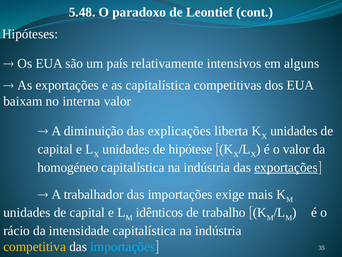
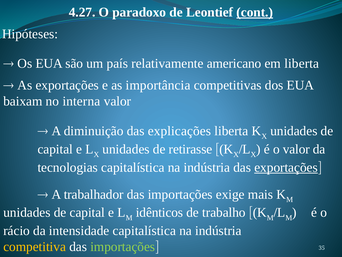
5.48: 5.48 -> 4.27 (82, 12)
cont underline: none -> present (255, 12)
intensivos: intensivos -> americano (234, 63)
em alguns: alguns -> liberta (302, 63)
as capitalística: capitalística -> importância (158, 85)
hipótese: hipótese -> retirasse (190, 149)
homogéneo: homogéneo -> tecnologias (68, 167)
importações colour: light blue -> light green (123, 246)
